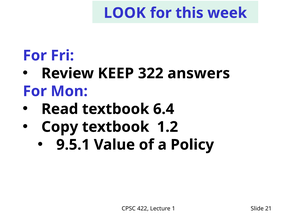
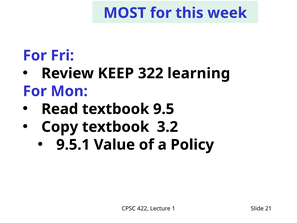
LOOK: LOOK -> MOST (125, 13)
answers: answers -> learning (199, 73)
6.4: 6.4 -> 9.5 (164, 109)
1.2: 1.2 -> 3.2 (168, 127)
